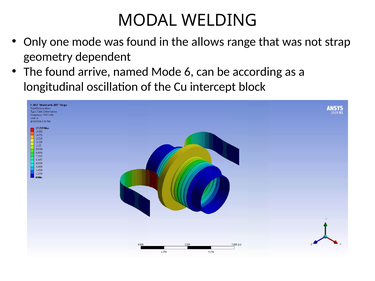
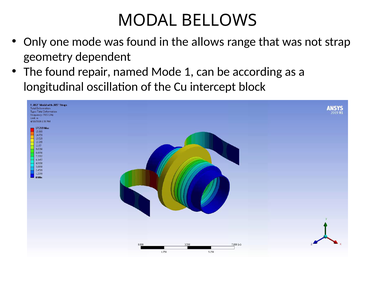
WELDING: WELDING -> BELLOWS (219, 20)
arrive: arrive -> repair (94, 72)
6: 6 -> 1 (189, 72)
